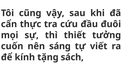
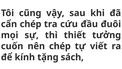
cẩn thực: thực -> chép (31, 24)
nên sáng: sáng -> chép (60, 46)
